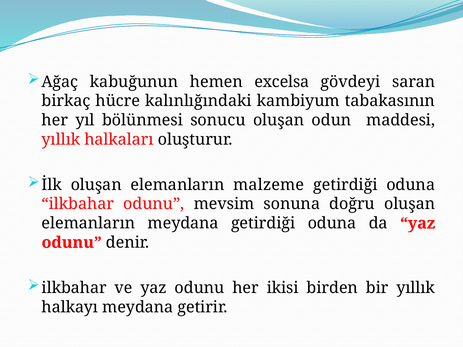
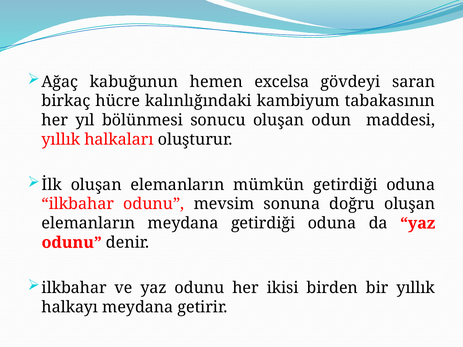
malzeme: malzeme -> mümkün (269, 185)
